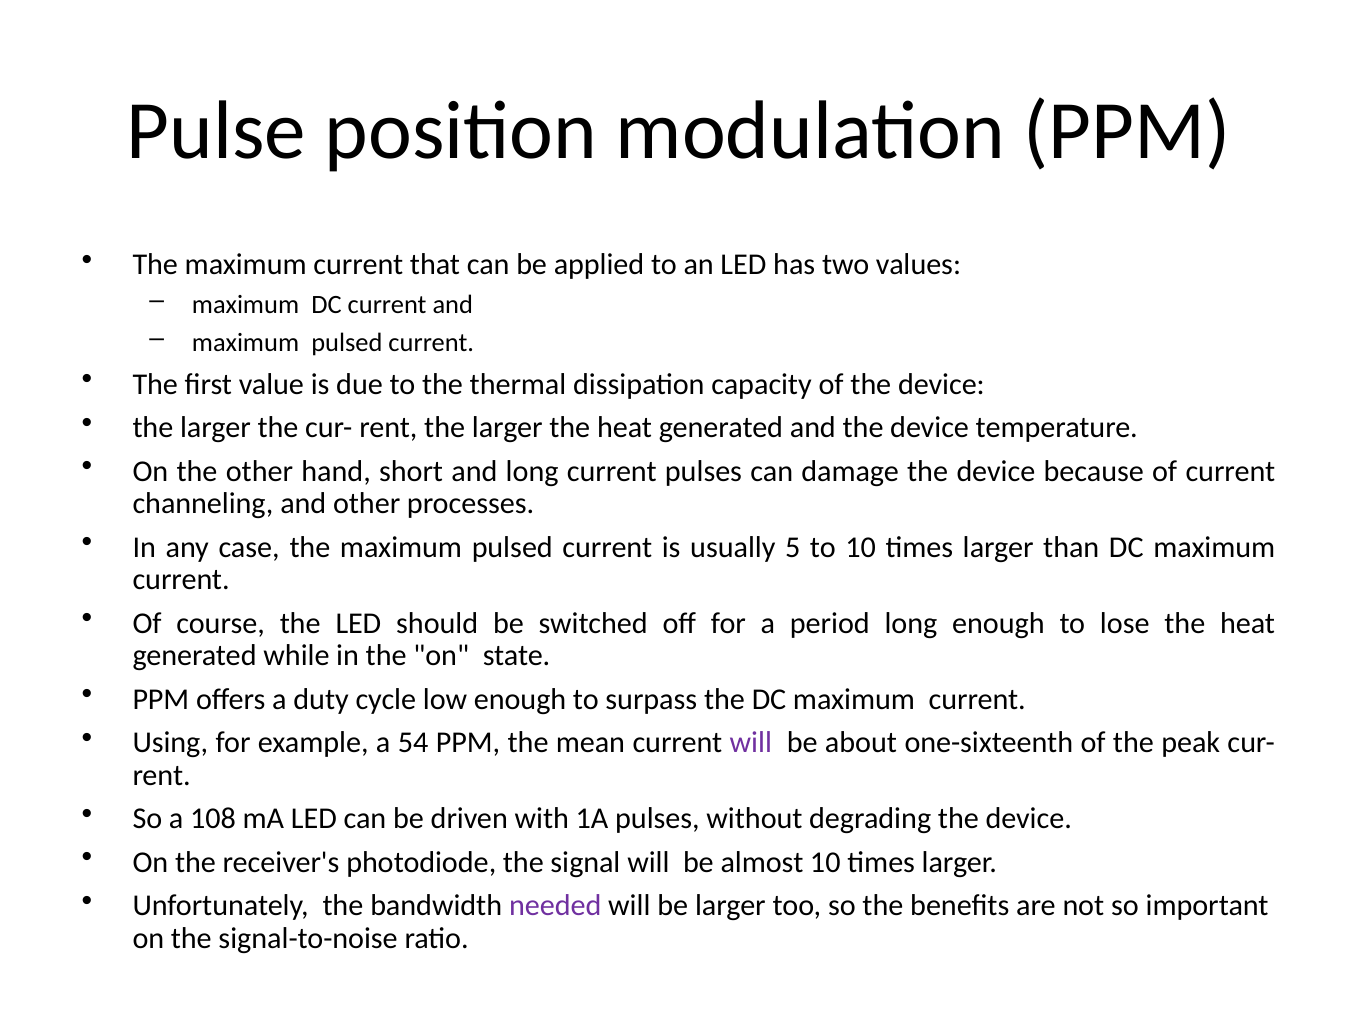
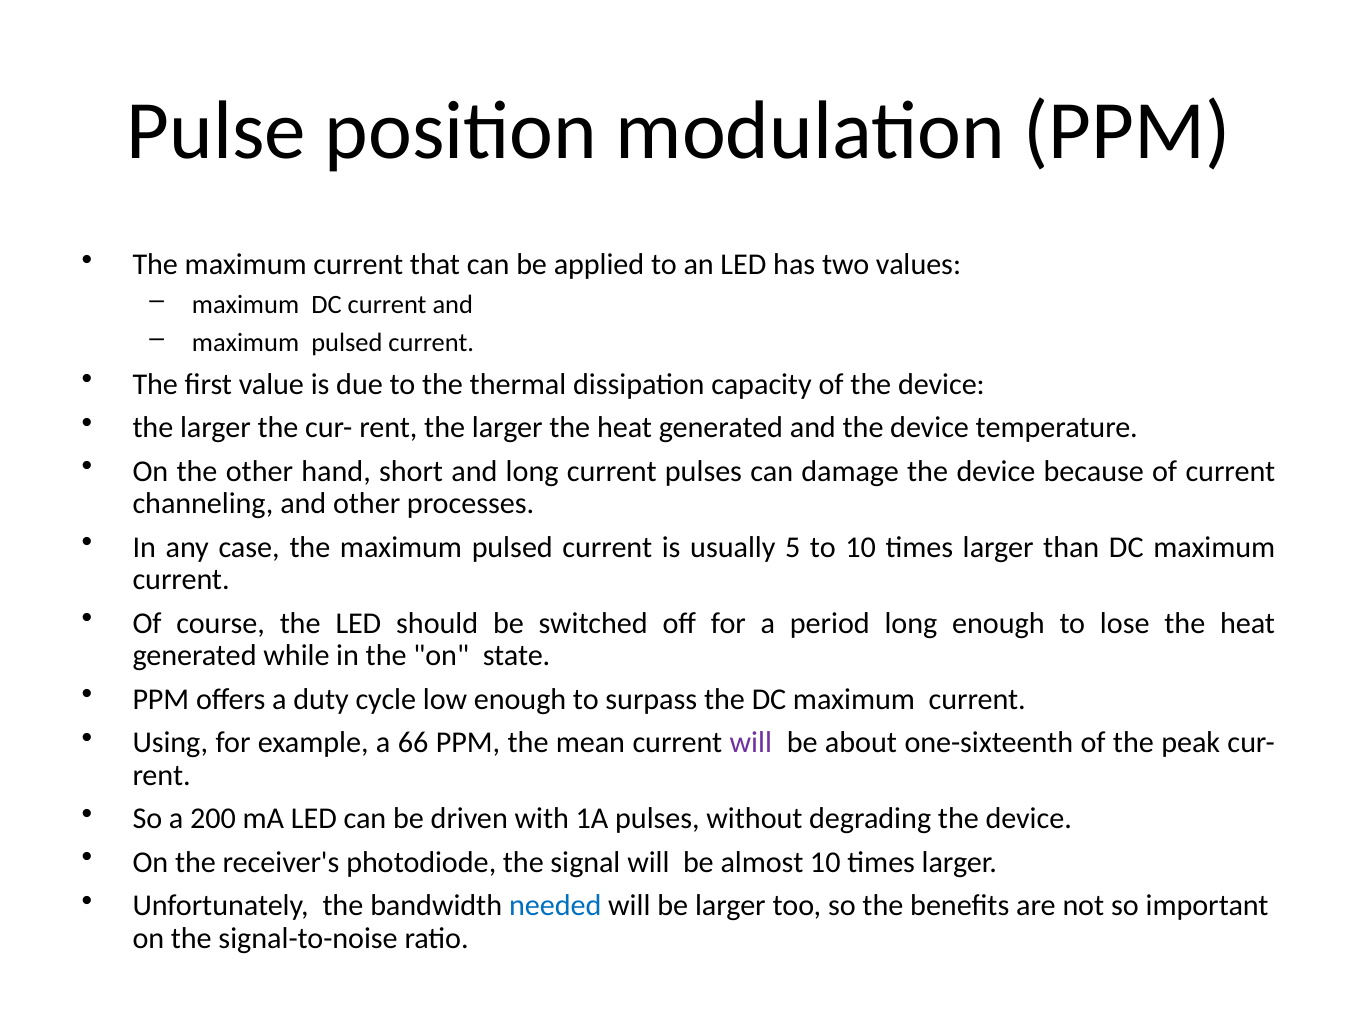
54: 54 -> 66 (413, 743)
108: 108 -> 200 (213, 819)
needed colour: purple -> blue (555, 906)
